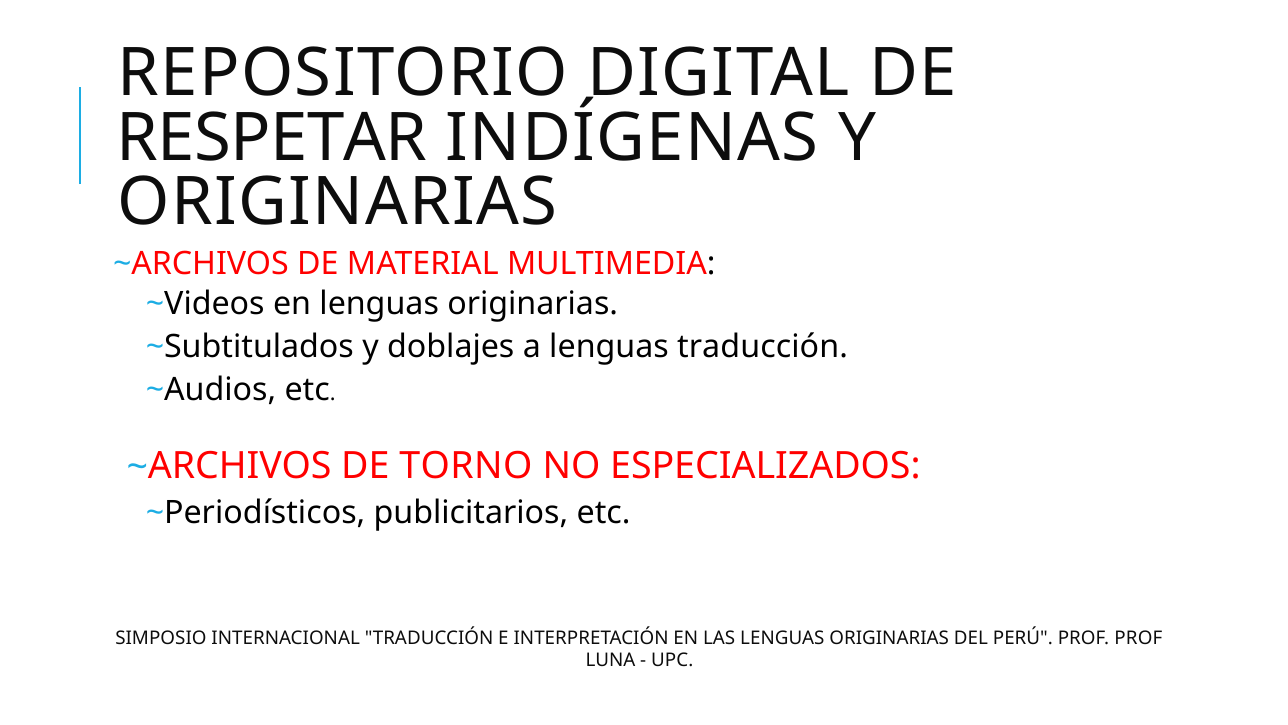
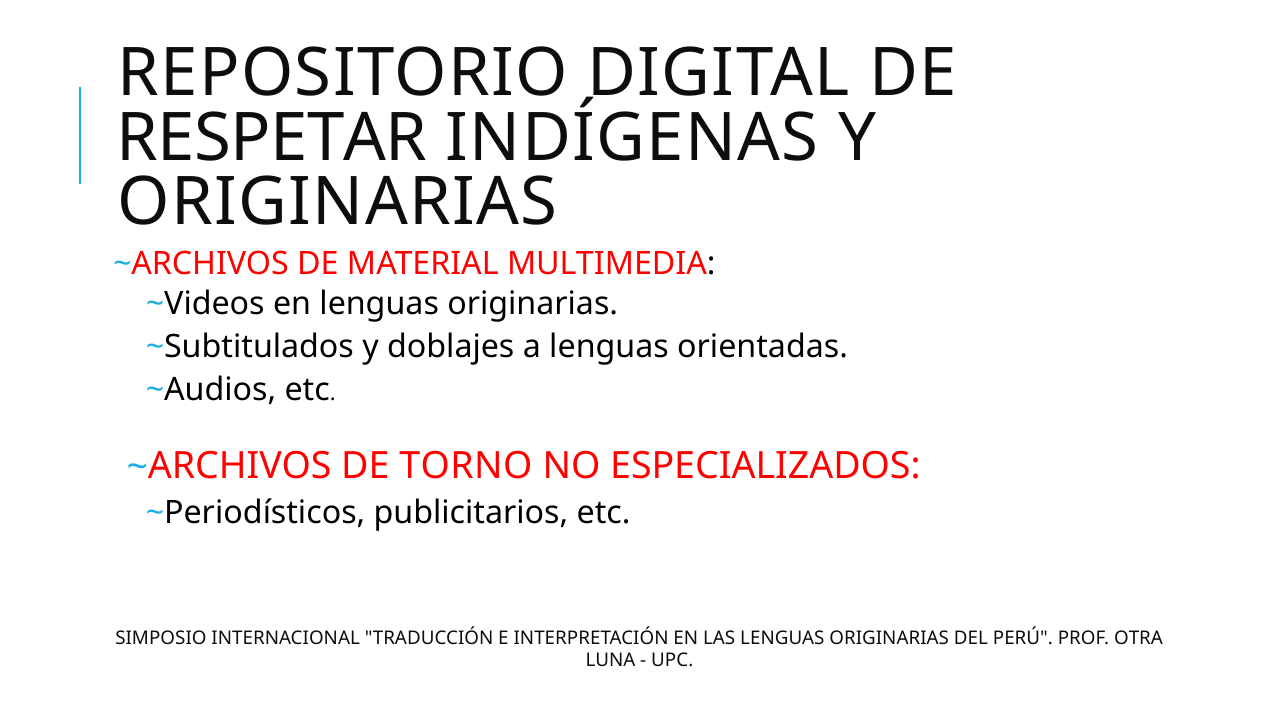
lenguas traducción: traducción -> orientadas (763, 347)
PROF PROF: PROF -> OTRA (1139, 638)
